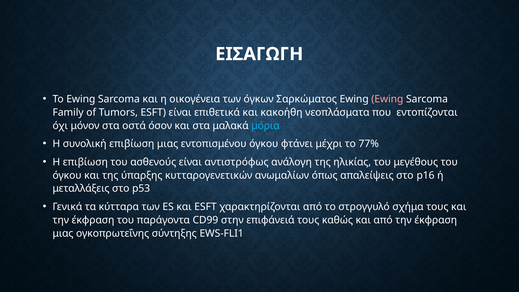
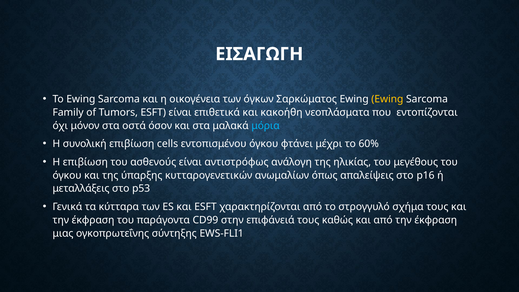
Ewing colour: pink -> yellow (387, 99)
επιβίωση μιας: μιας -> cells (168, 144)
77%: 77% -> 60% (369, 144)
